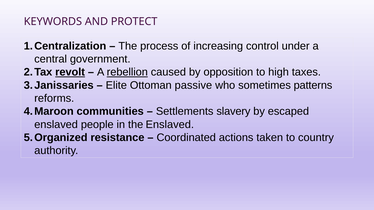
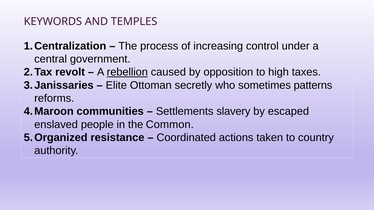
PROTECT: PROTECT -> TEMPLES (134, 22)
revolt underline: present -> none (70, 72)
passive: passive -> secretly (193, 85)
the Enslaved: Enslaved -> Common (170, 125)
